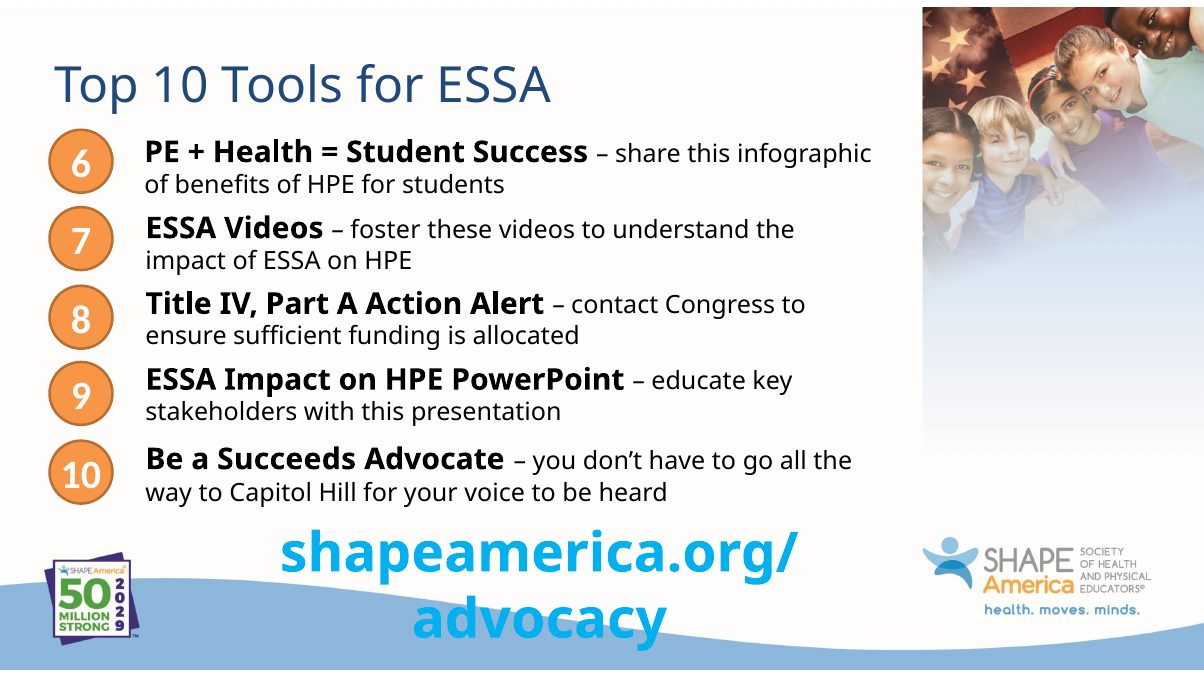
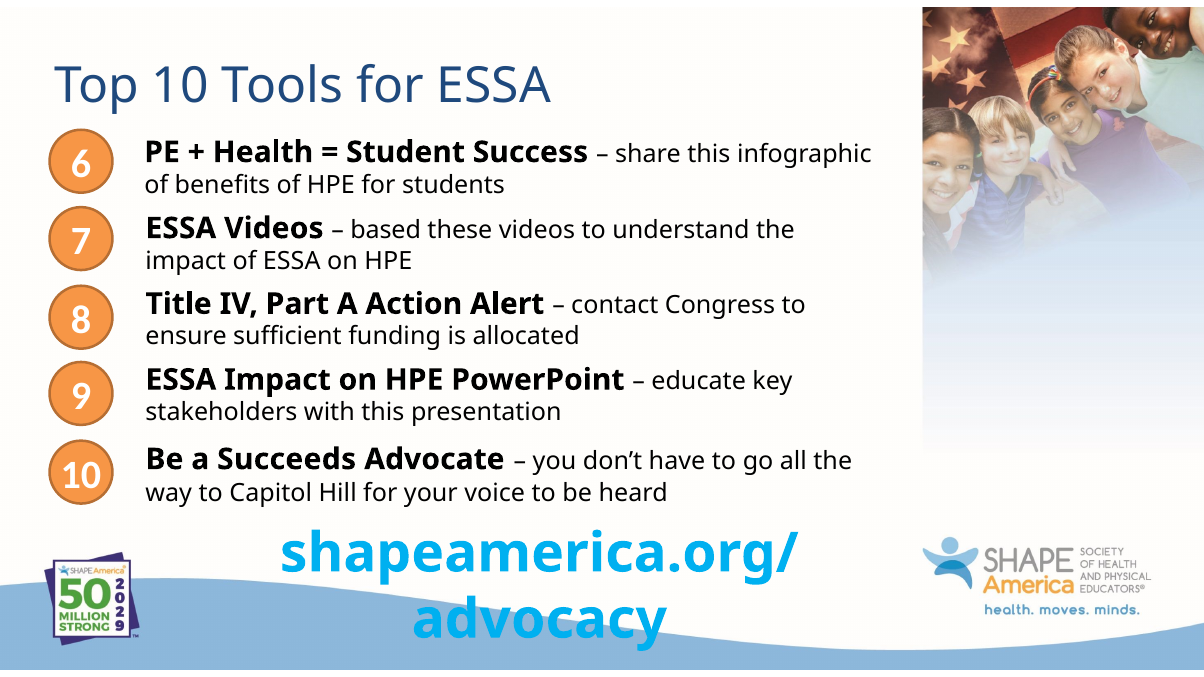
foster: foster -> based (386, 230)
